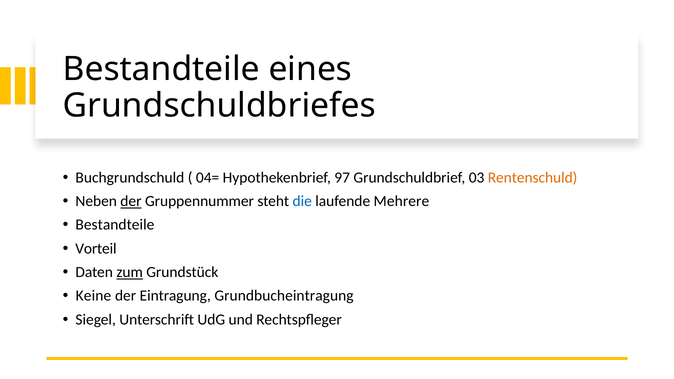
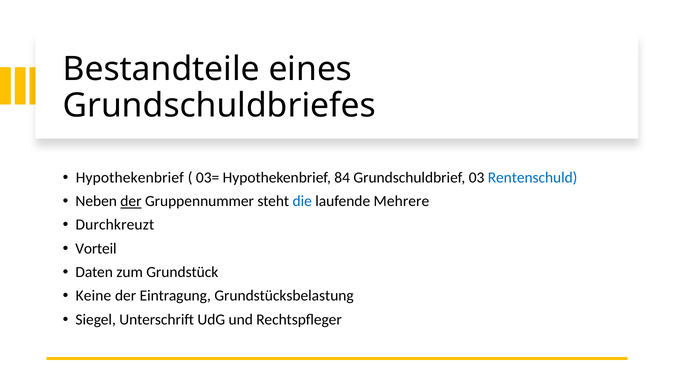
Buchgrundschuld: Buchgrundschuld -> Hypothekenbrief (130, 178)
04=: 04= -> 03= (208, 178)
97: 97 -> 84 (342, 178)
Rentenschuld colour: orange -> blue (533, 178)
Bestandteile: Bestandteile -> Durchkreuzt (115, 225)
zum underline: present -> none (130, 272)
Grundbucheintragung: Grundbucheintragung -> Grundstücksbelastung (284, 296)
